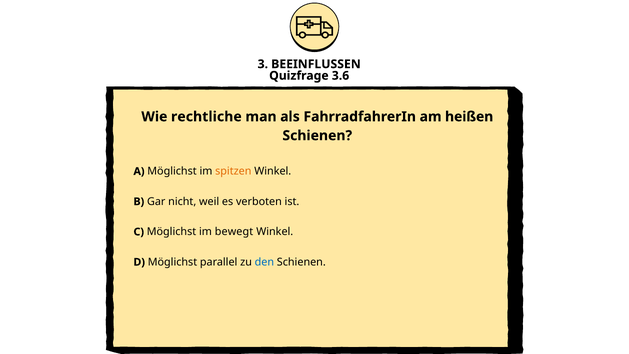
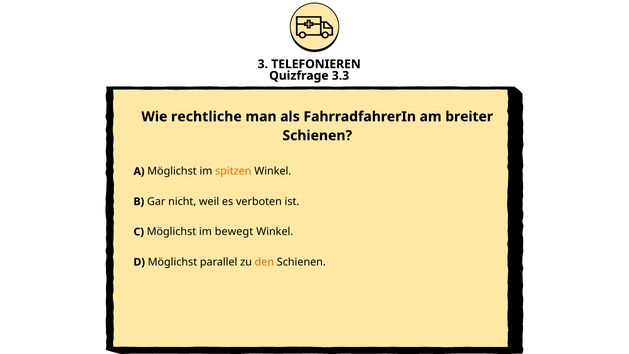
BEEINFLUSSEN: BEEINFLUSSEN -> TELEFONIEREN (316, 64)
3.6: 3.6 -> 3.3 (341, 76)
heißen: heißen -> breiter (469, 117)
den colour: blue -> orange (264, 262)
